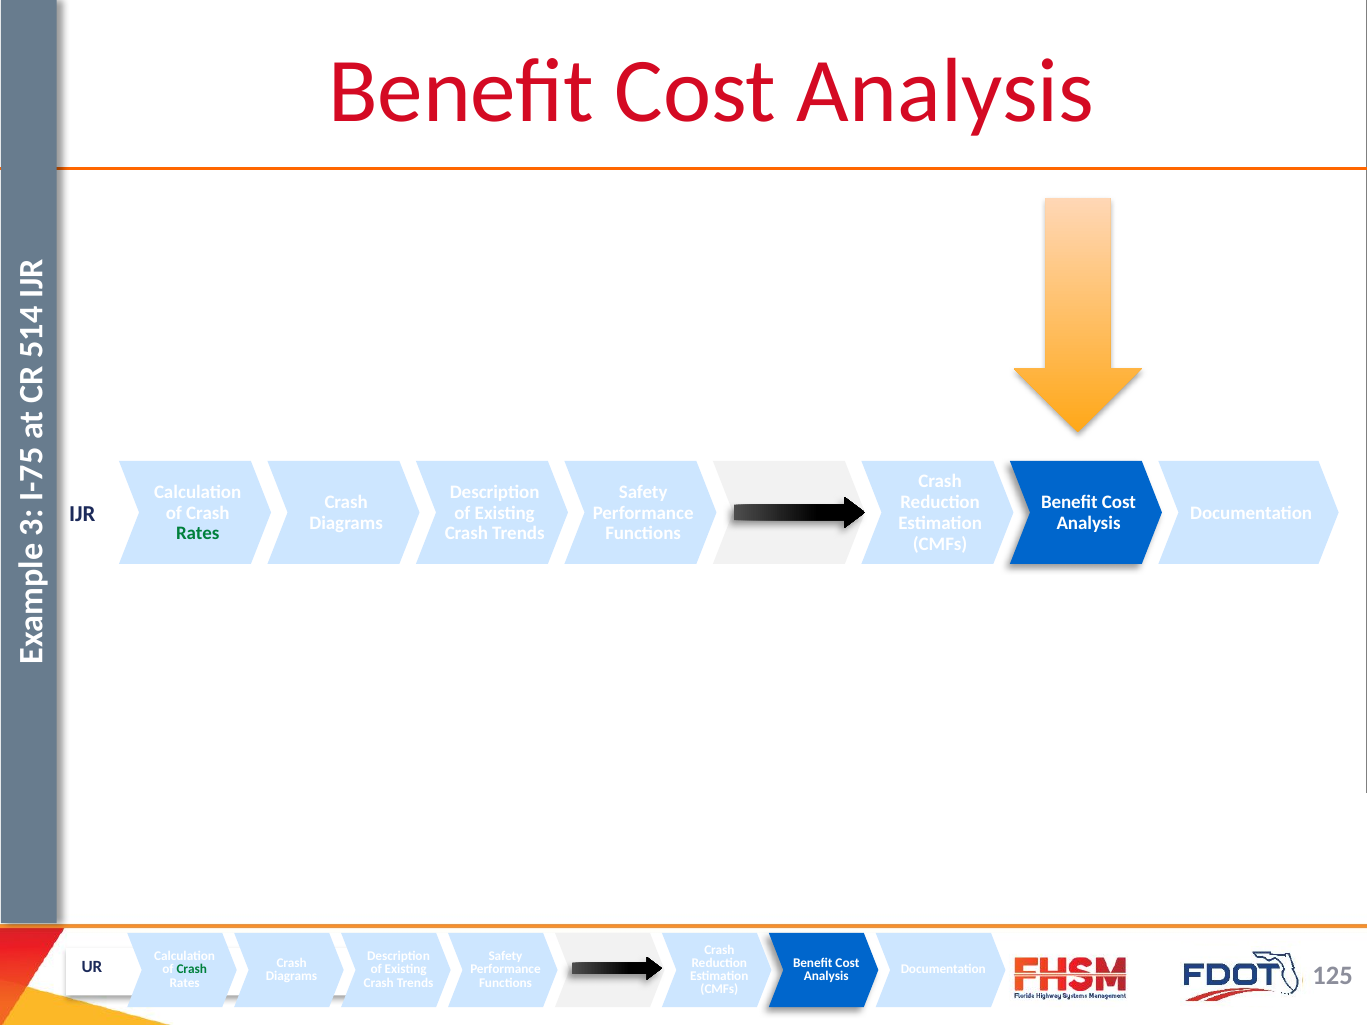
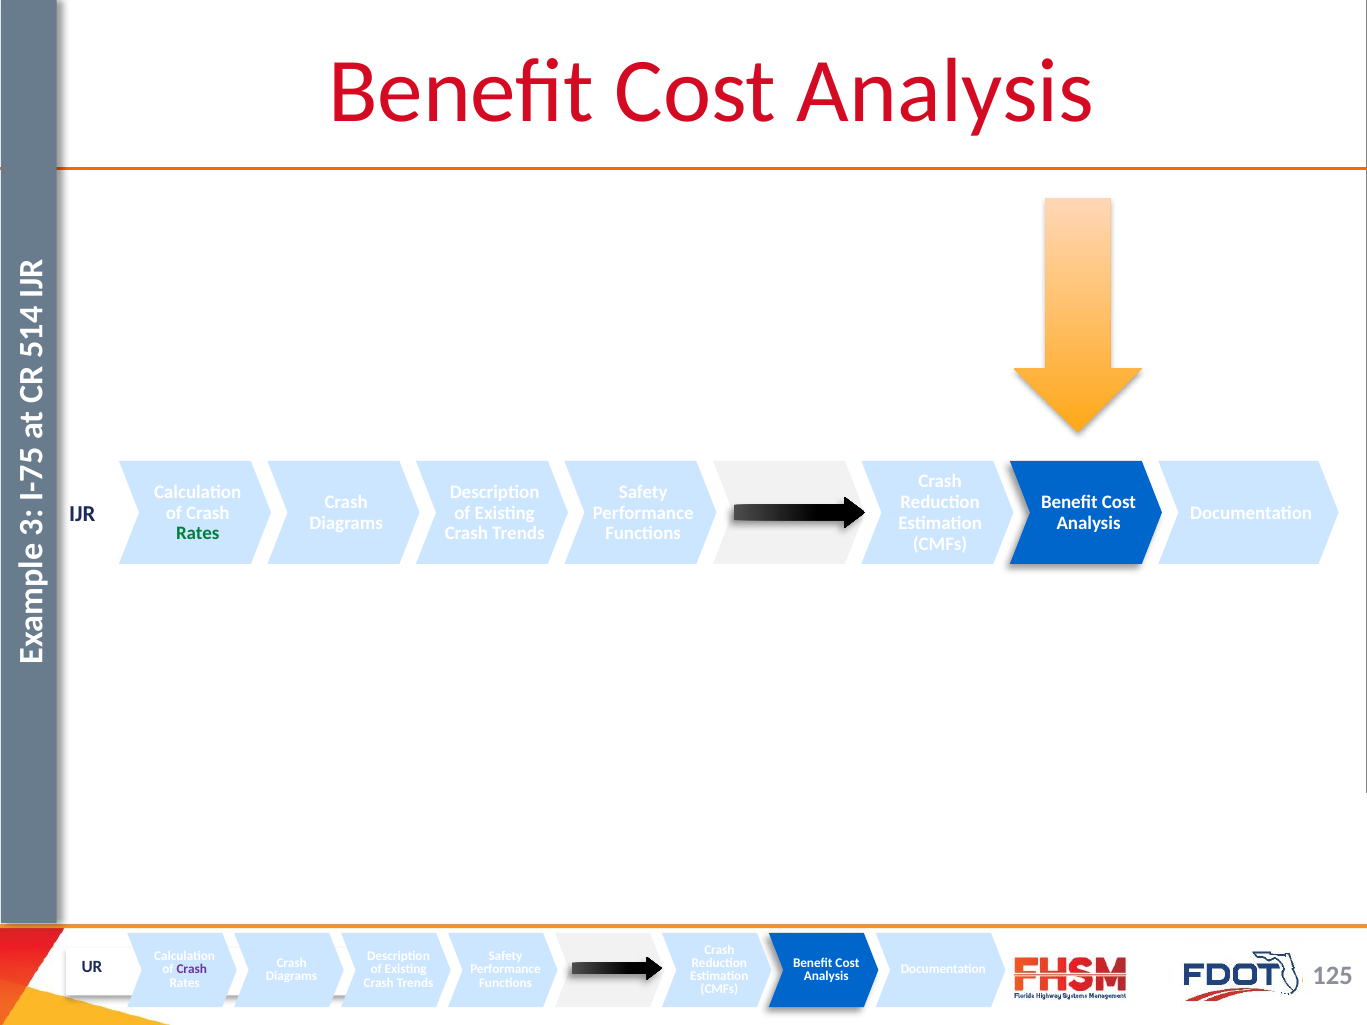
Crash colour: green -> purple (192, 970)
